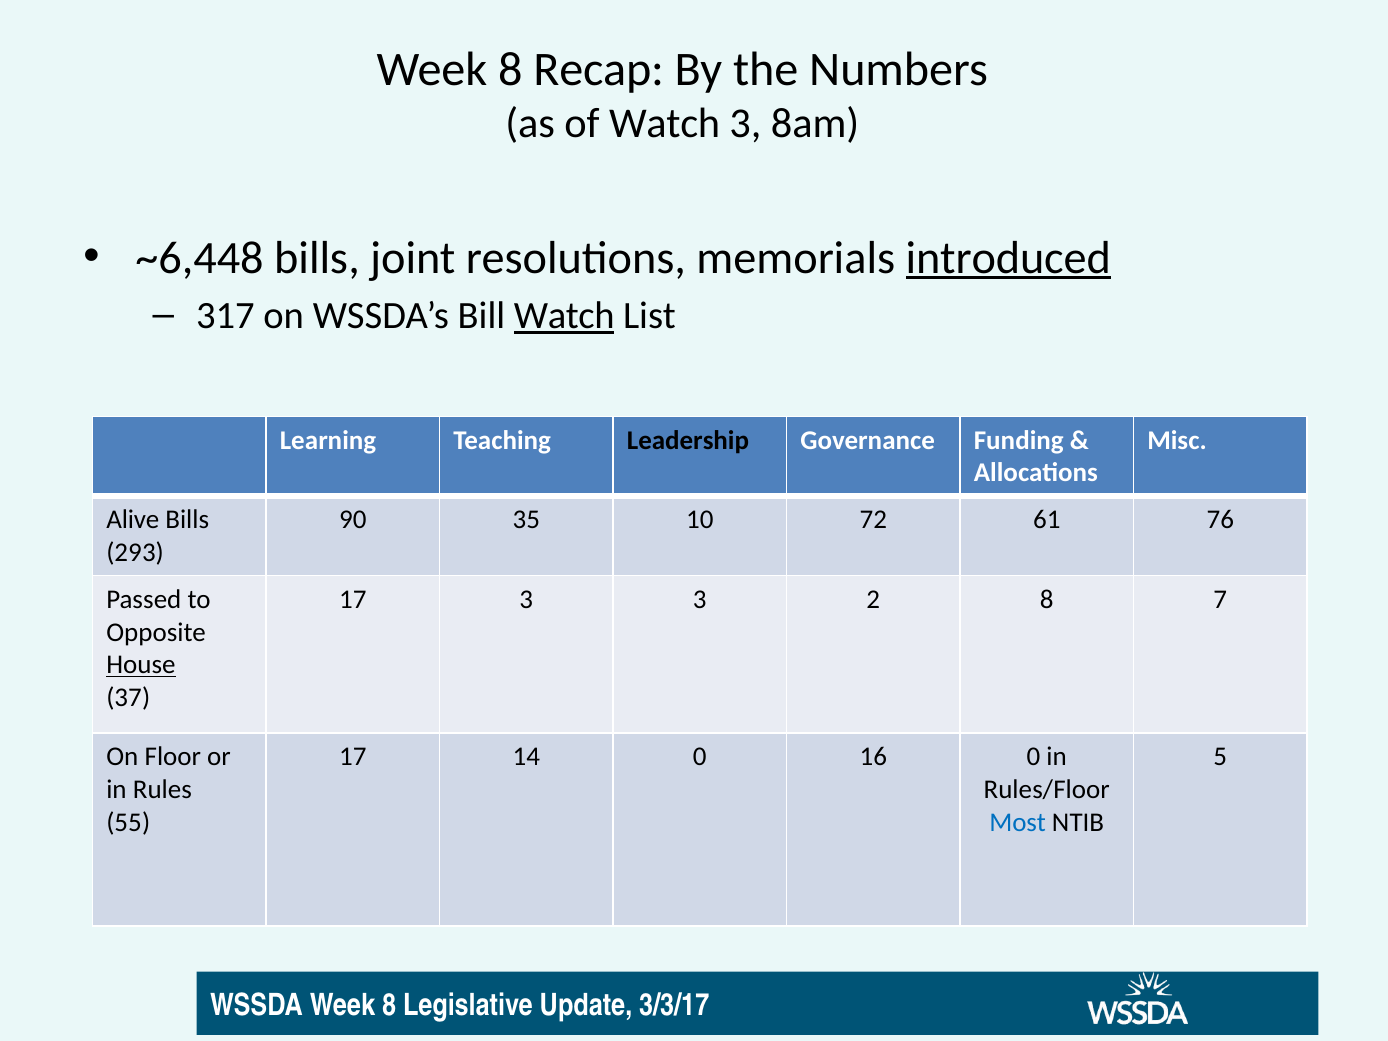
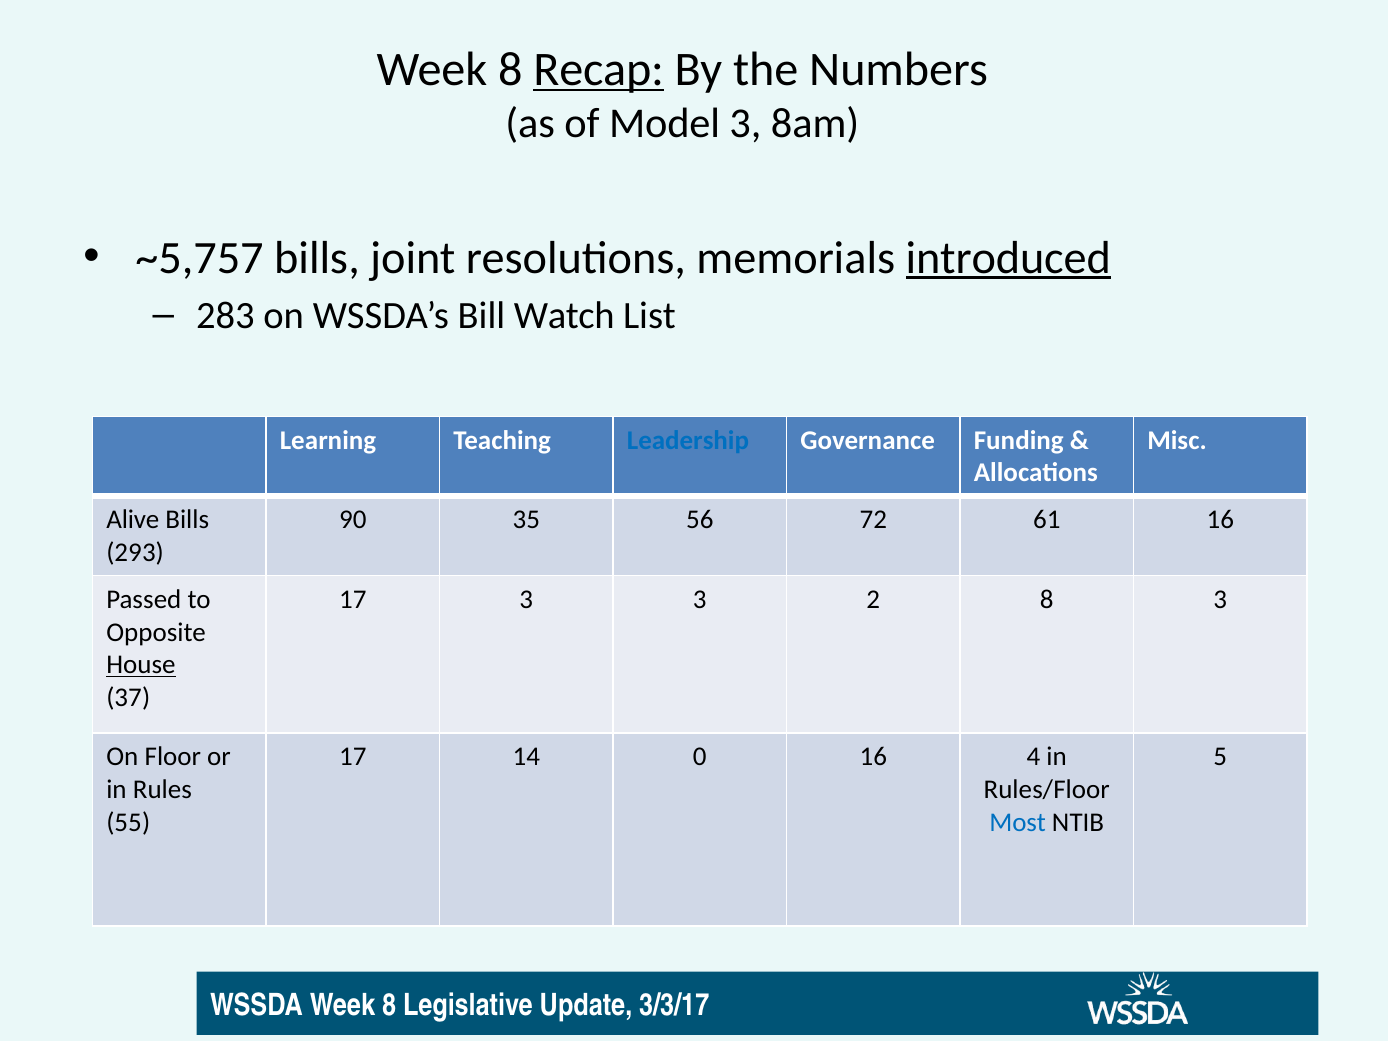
Recap underline: none -> present (599, 69)
of Watch: Watch -> Model (665, 123)
~6,448: ~6,448 -> ~5,757 (199, 258)
317: 317 -> 283 (225, 316)
Watch underline: present -> none (564, 316)
Leadership colour: black -> blue (688, 440)
10: 10 -> 56 (700, 520)
61 76: 76 -> 16 (1220, 520)
8 7: 7 -> 3 (1220, 599)
16 0: 0 -> 4 (1033, 757)
